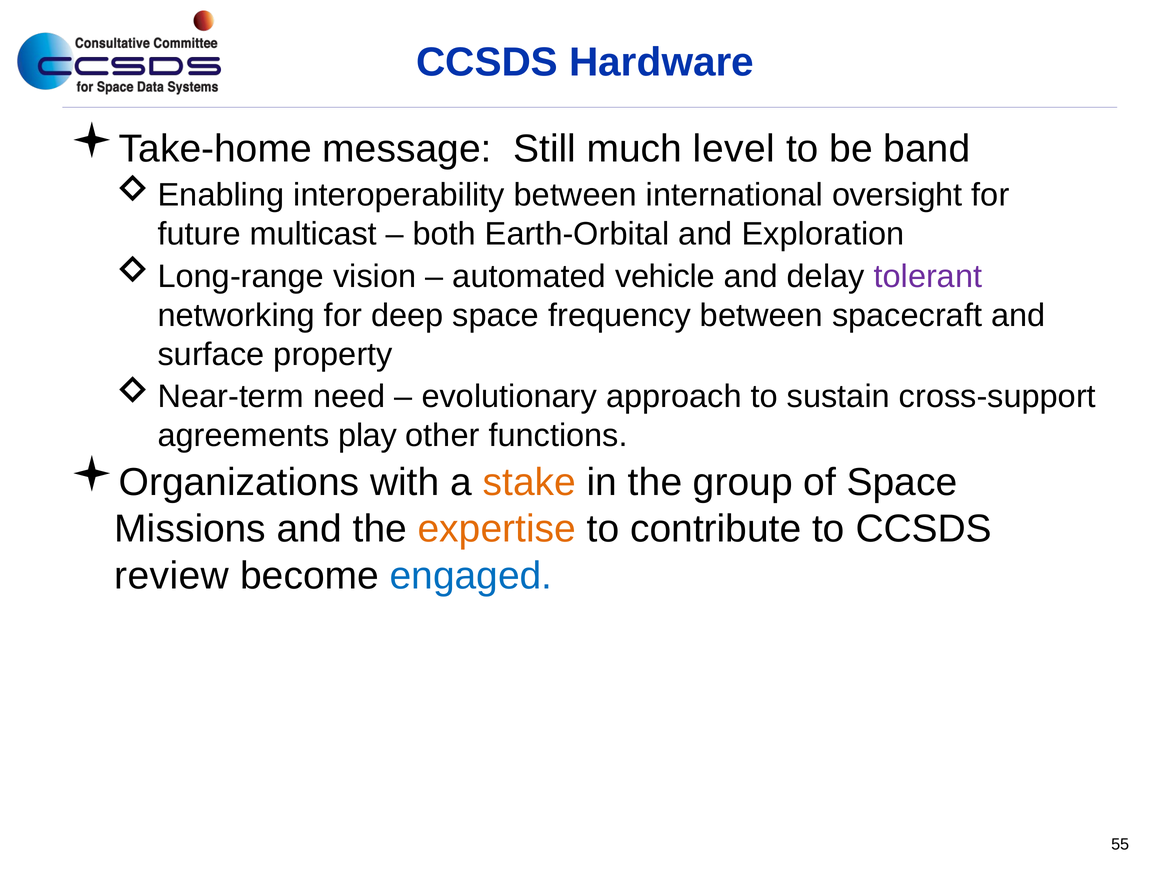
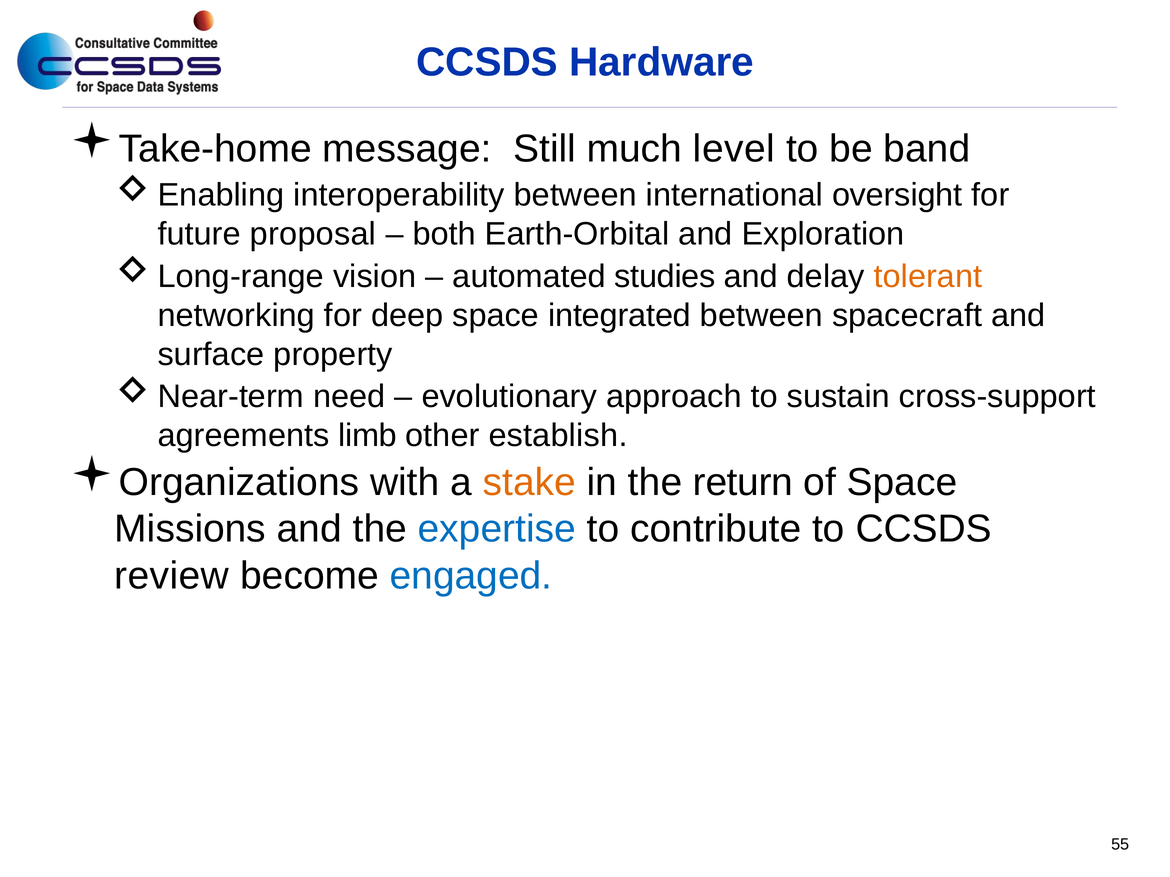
multicast: multicast -> proposal (313, 234)
vehicle: vehicle -> studies (665, 277)
tolerant colour: purple -> orange (928, 277)
frequency: frequency -> integrated (620, 316)
play: play -> limb (368, 436)
functions: functions -> establish (558, 436)
group: group -> return (743, 483)
expertise colour: orange -> blue (497, 529)
